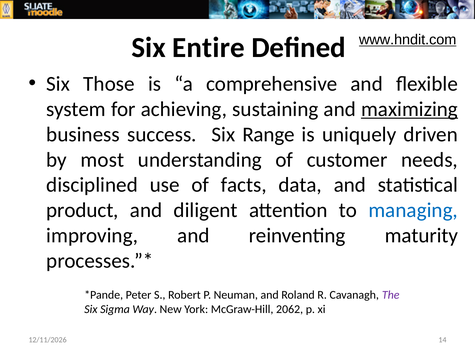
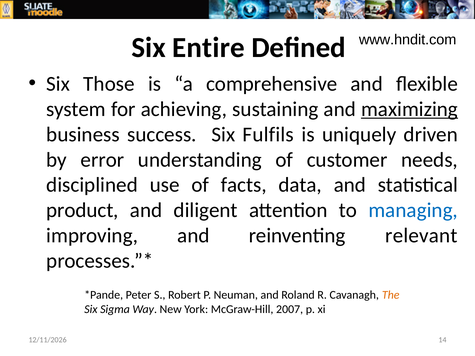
www.hndit.com underline: present -> none (408, 40)
Range: Range -> Fulfils (268, 134)
most: most -> error (102, 160)
maturity: maturity -> relevant (421, 236)
The colour: purple -> orange (391, 295)
2062: 2062 -> 2007 (290, 310)
